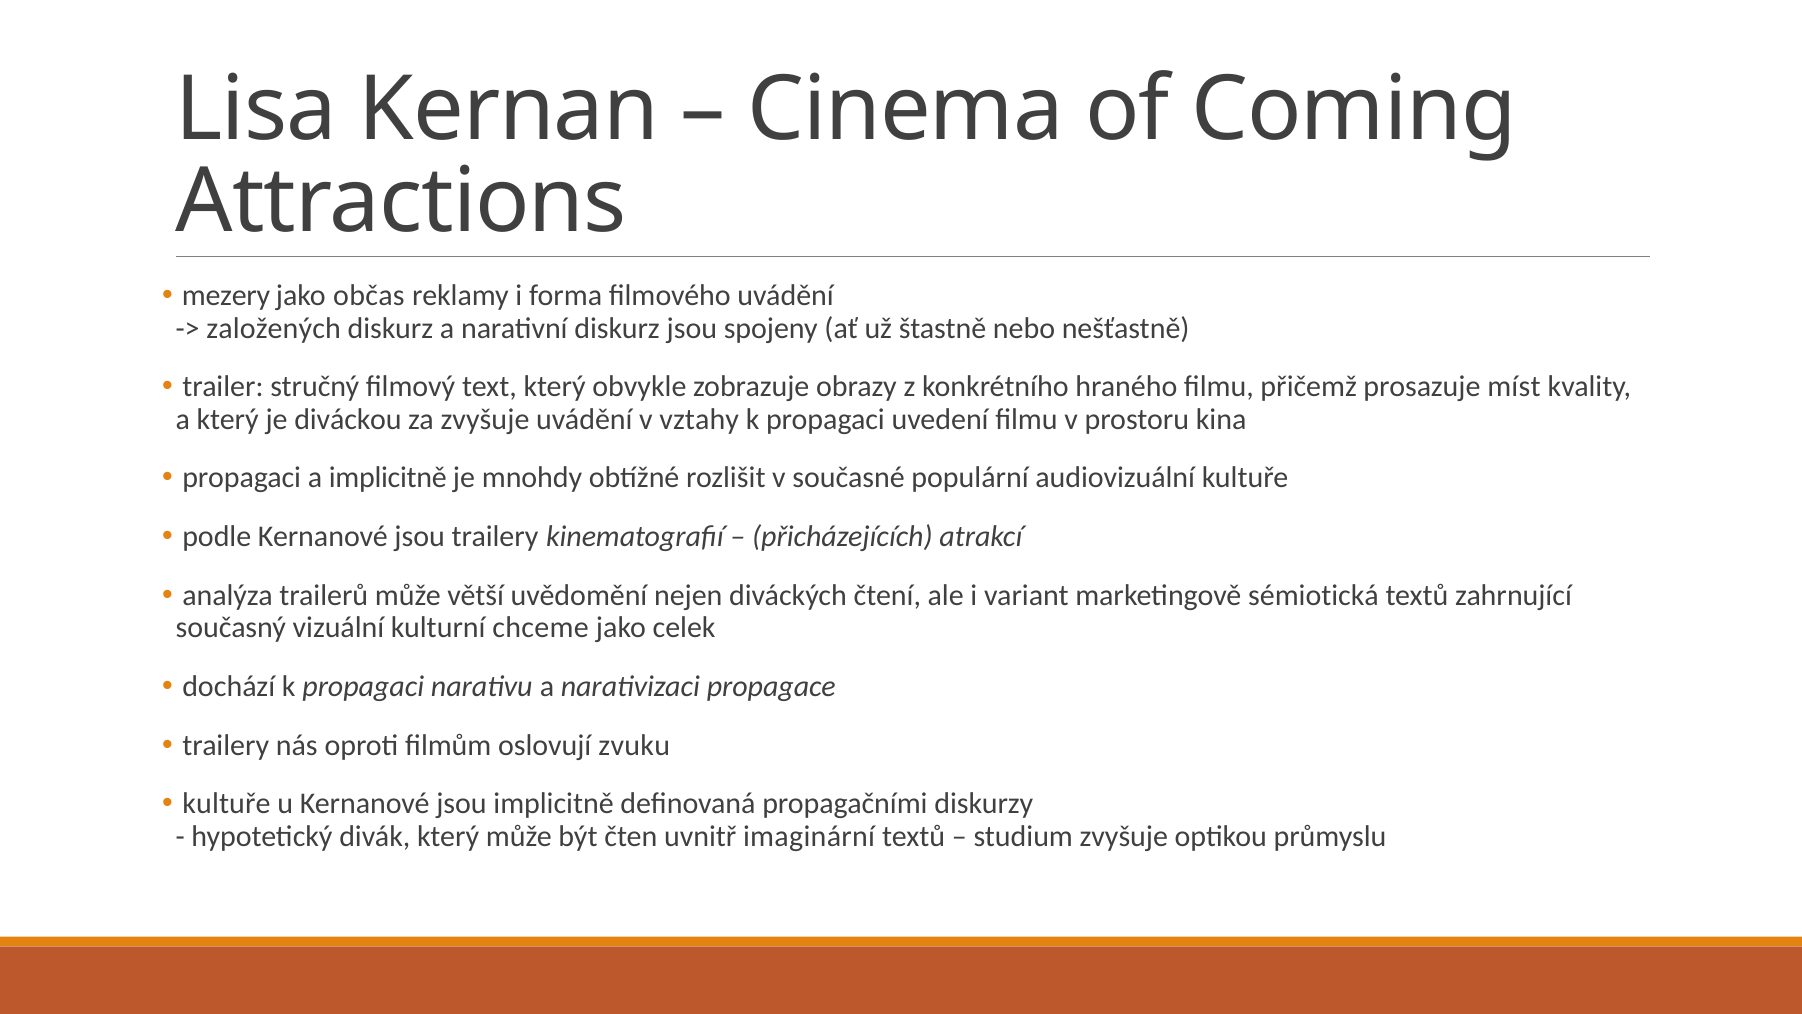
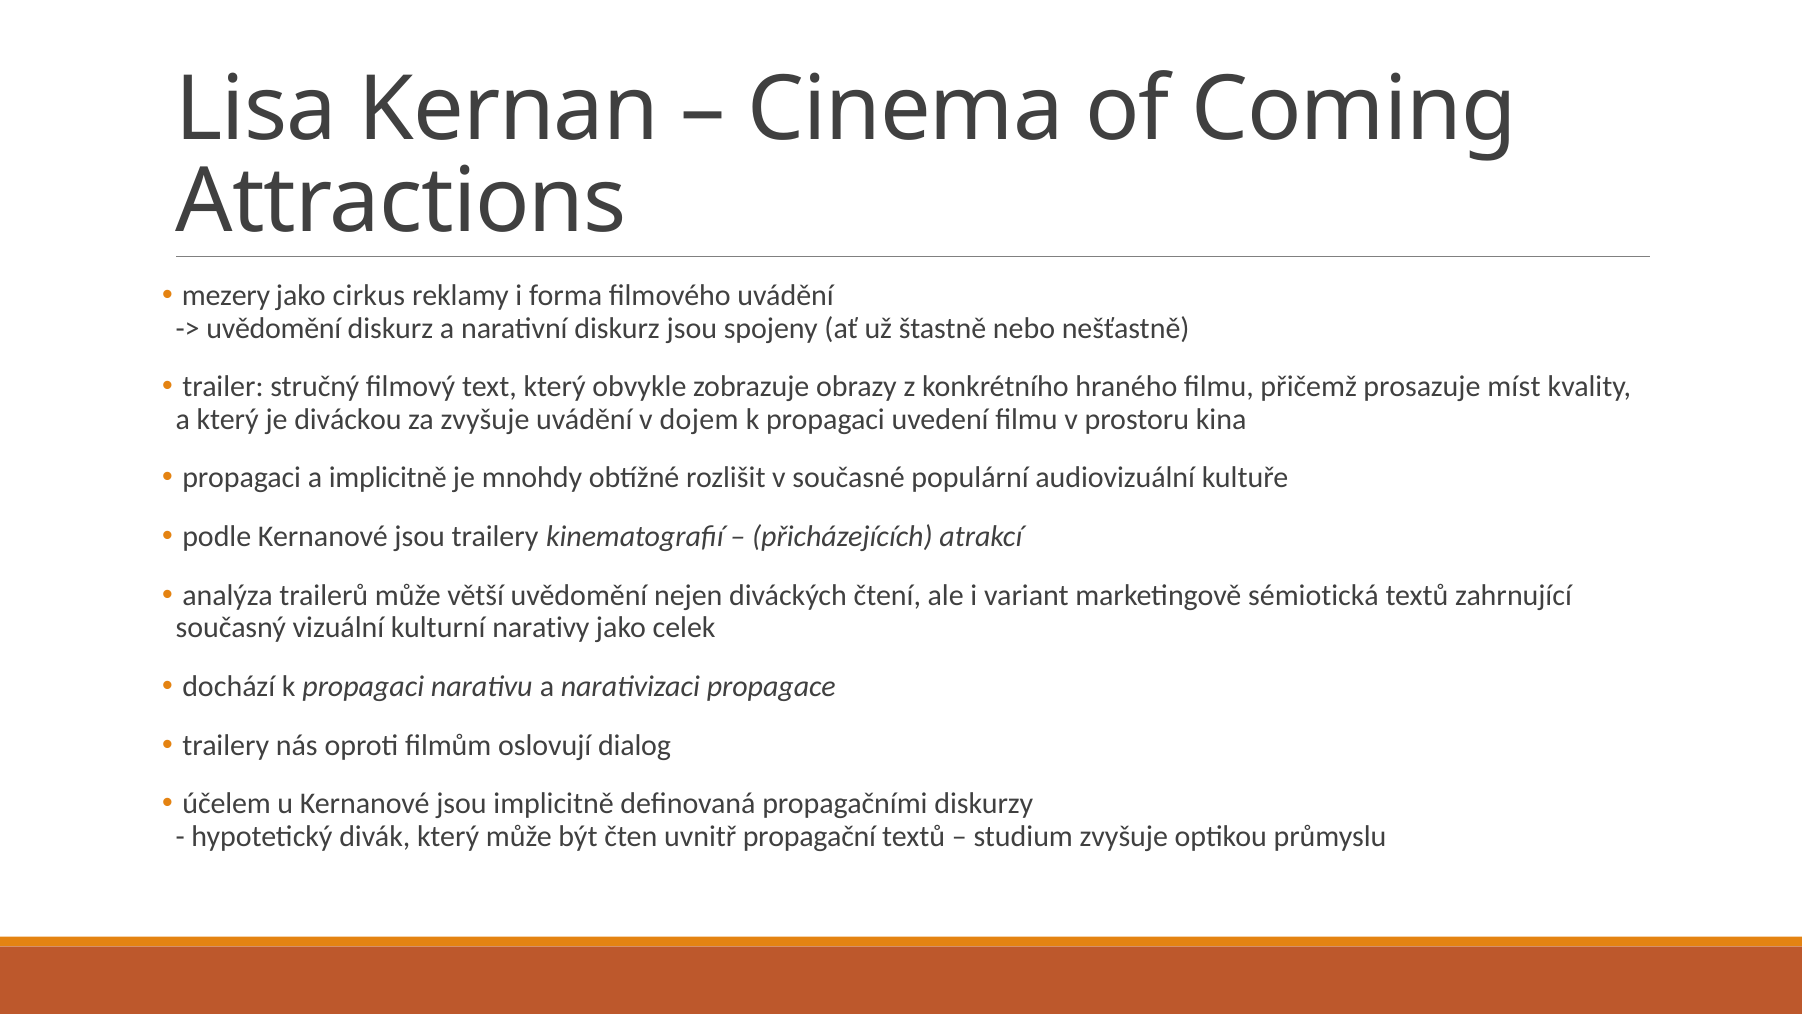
občas: občas -> cirkus (369, 296)
založených: založených -> uvědomění (274, 328)
vztahy: vztahy -> dojem (699, 419)
chceme: chceme -> narativy (541, 628)
zvuku: zvuku -> dialog (635, 745)
kultuře: kultuře -> účelem (227, 804)
imaginární: imaginární -> propagační (809, 836)
